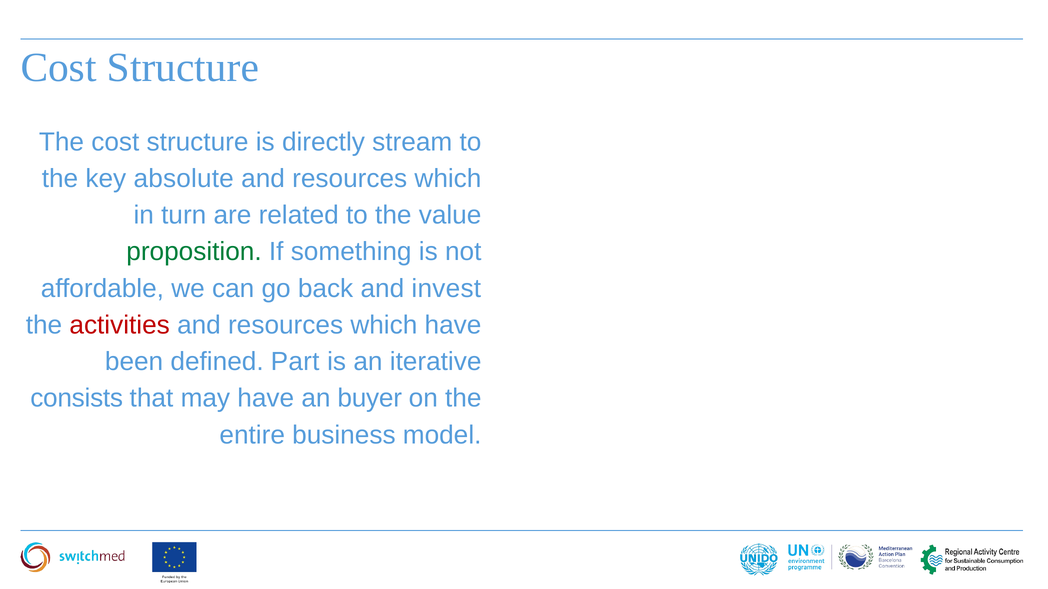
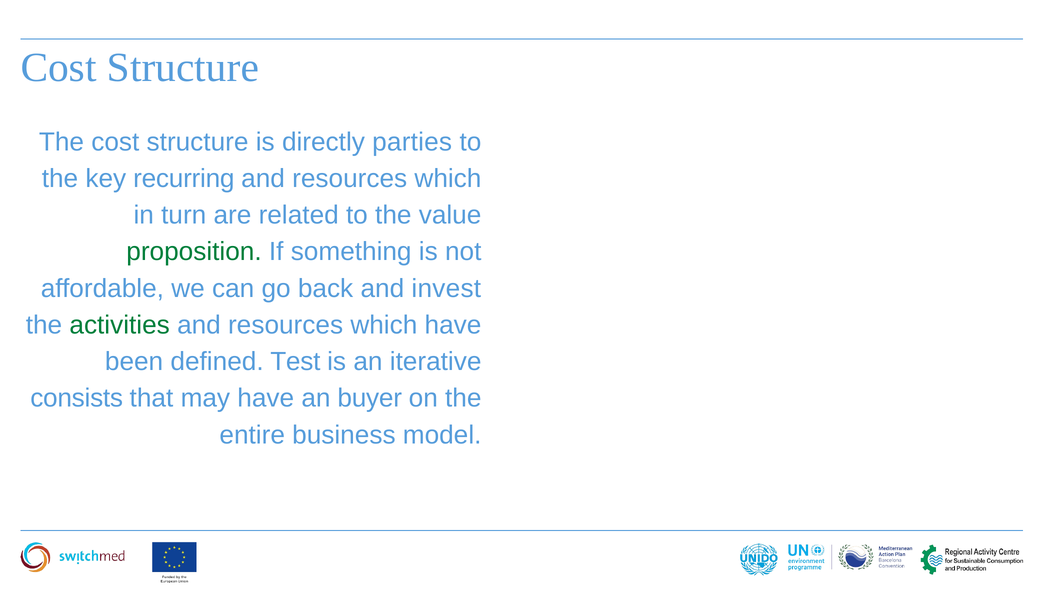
stream: stream -> parties (412, 142)
absolute: absolute -> recurring (184, 179)
activities colour: red -> green (120, 325)
Part: Part -> Test (295, 362)
